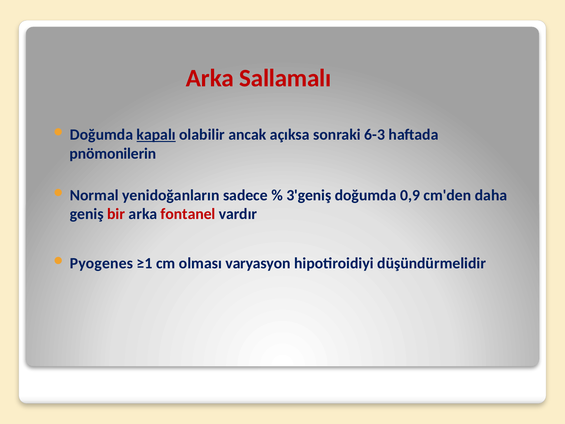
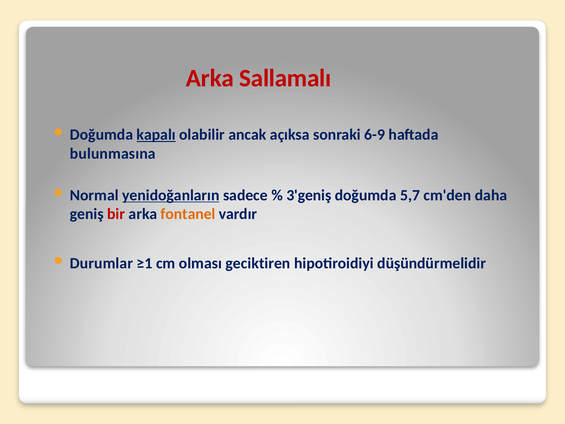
6-3: 6-3 -> 6-9 (375, 135)
pnömonilerin: pnömonilerin -> bulunmasına (113, 154)
yenidoğanların underline: none -> present (171, 195)
0,9: 0,9 -> 5,7 (410, 195)
fontanel colour: red -> orange (188, 214)
Pyogenes: Pyogenes -> Durumlar (101, 263)
varyasyon: varyasyon -> geciktiren (258, 263)
